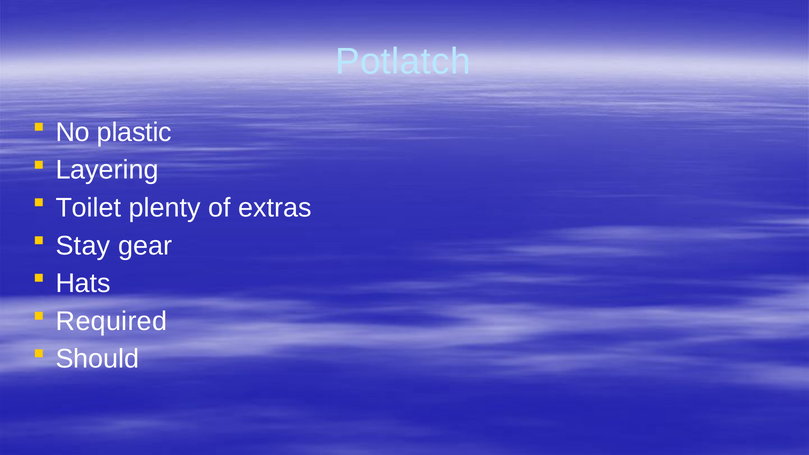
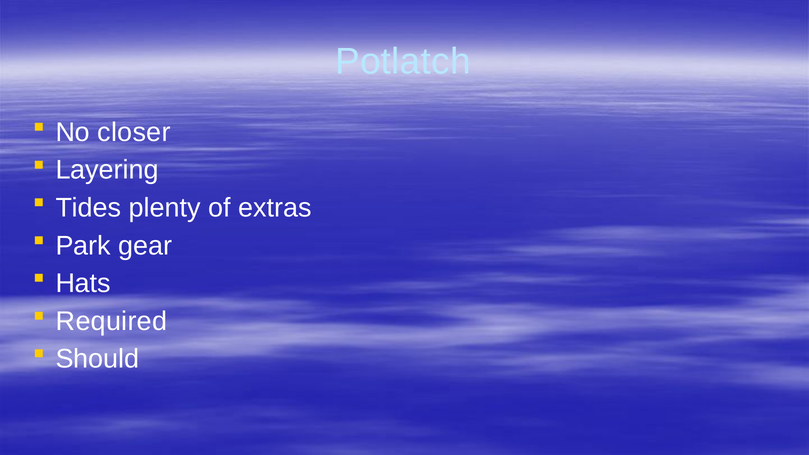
plastic: plastic -> closer (134, 132)
Toilet: Toilet -> Tides (88, 208)
Stay: Stay -> Park (83, 246)
